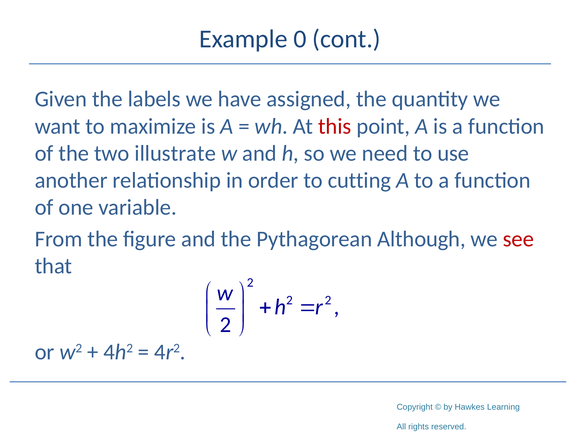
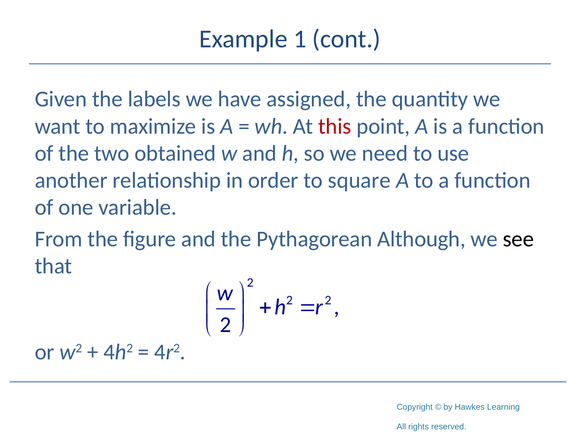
0: 0 -> 1 (300, 39)
illustrate: illustrate -> obtained (175, 153)
cutting: cutting -> square (359, 180)
see colour: red -> black (518, 239)
